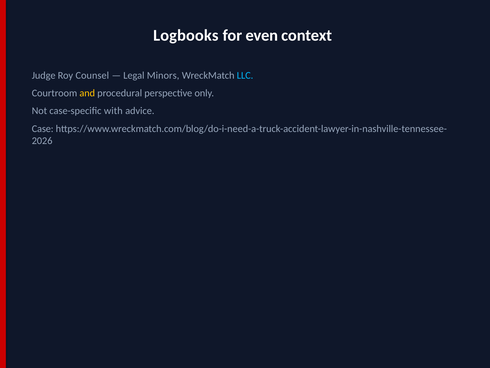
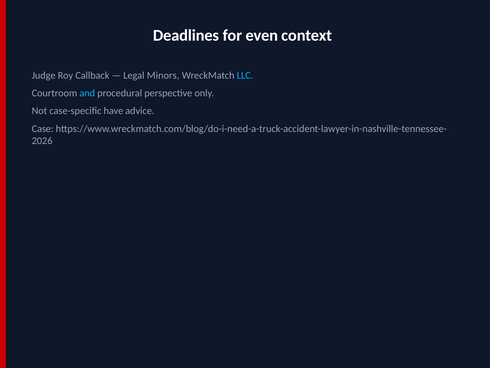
Logbooks: Logbooks -> Deadlines (186, 35)
Counsel: Counsel -> Callback (92, 75)
and colour: yellow -> light blue (87, 93)
with: with -> have (113, 111)
